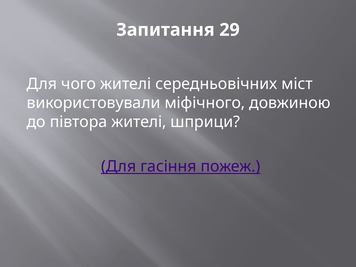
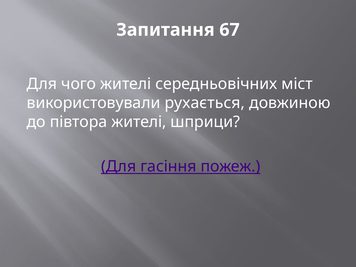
29: 29 -> 67 (230, 30)
міфічного: міфічного -> рухається (205, 103)
